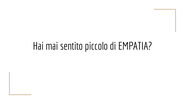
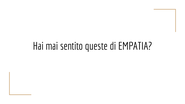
piccolo: piccolo -> queste (96, 46)
